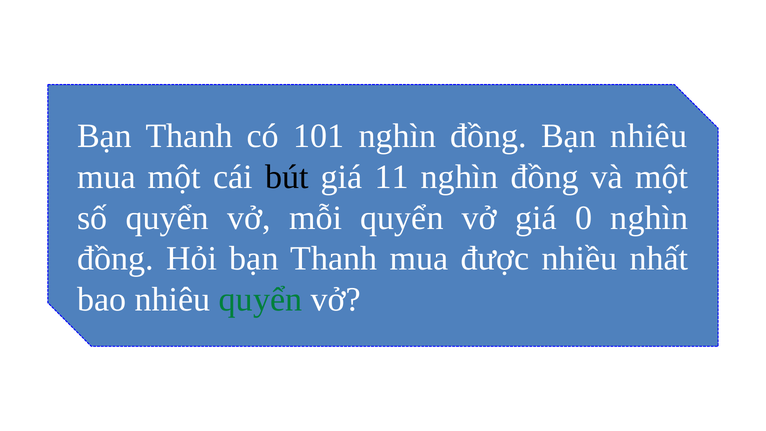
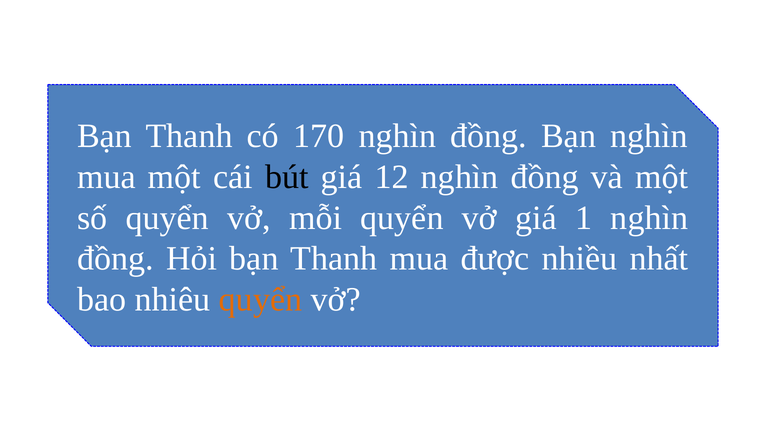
101: 101 -> 170 (319, 136)
Bạn nhiêu: nhiêu -> nghìn (649, 136)
11: 11 -> 12 (392, 177)
0: 0 -> 1 (584, 218)
quyển colour: green -> orange (261, 300)
